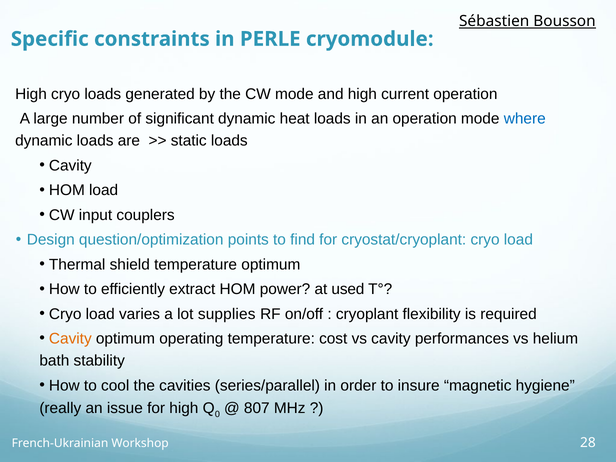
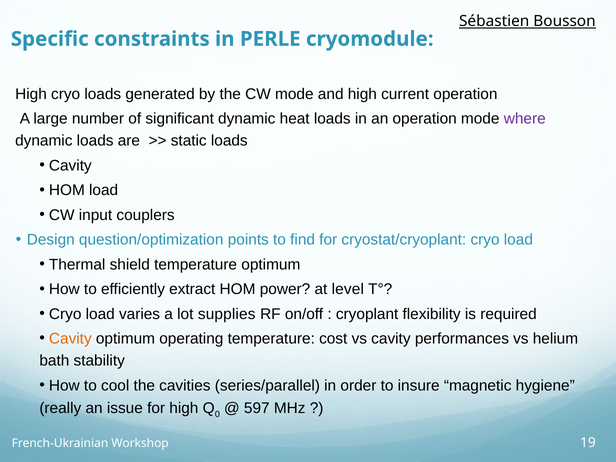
where colour: blue -> purple (525, 119)
used: used -> level (348, 289)
807: 807 -> 597 (257, 408)
28: 28 -> 19 (588, 443)
